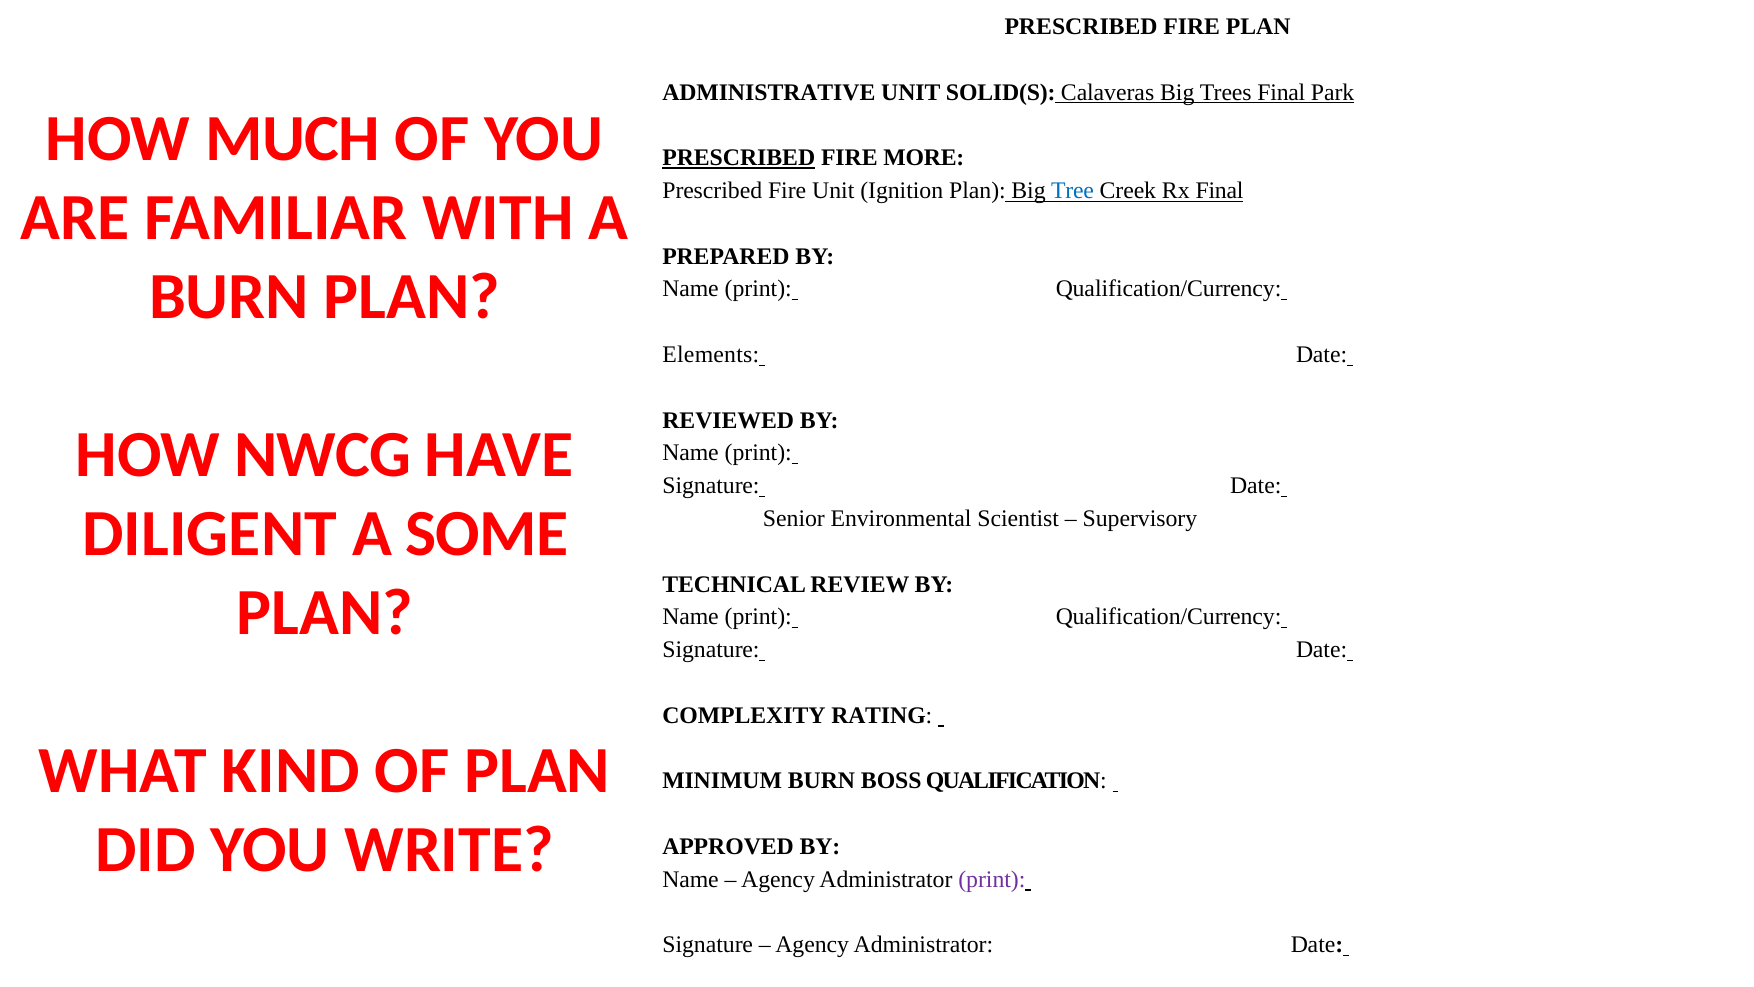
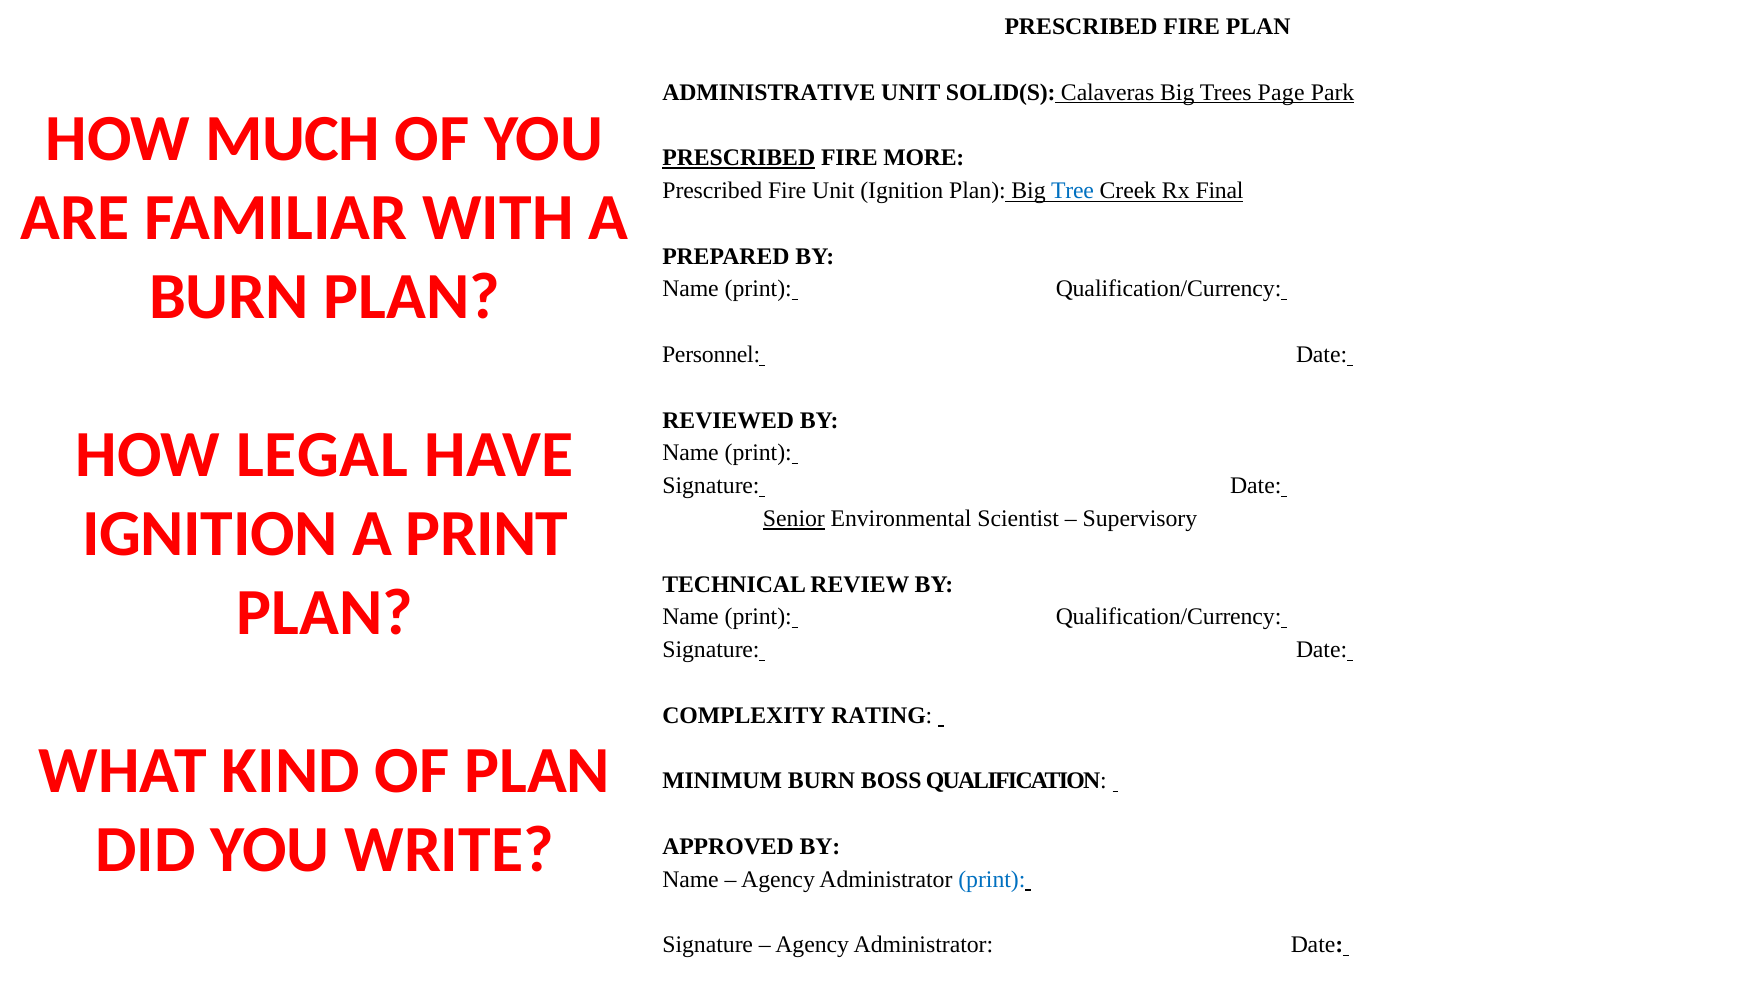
Trees Final: Final -> Page (1281, 92)
Elements: Elements -> Personnel (711, 354)
NWCG: NWCG -> LEGAL (322, 454)
DILIGENT: DILIGENT -> IGNITION (210, 533)
A SOME: SOME -> PRINT (487, 533)
Senior underline: none -> present (794, 518)
print colour: purple -> blue (992, 879)
